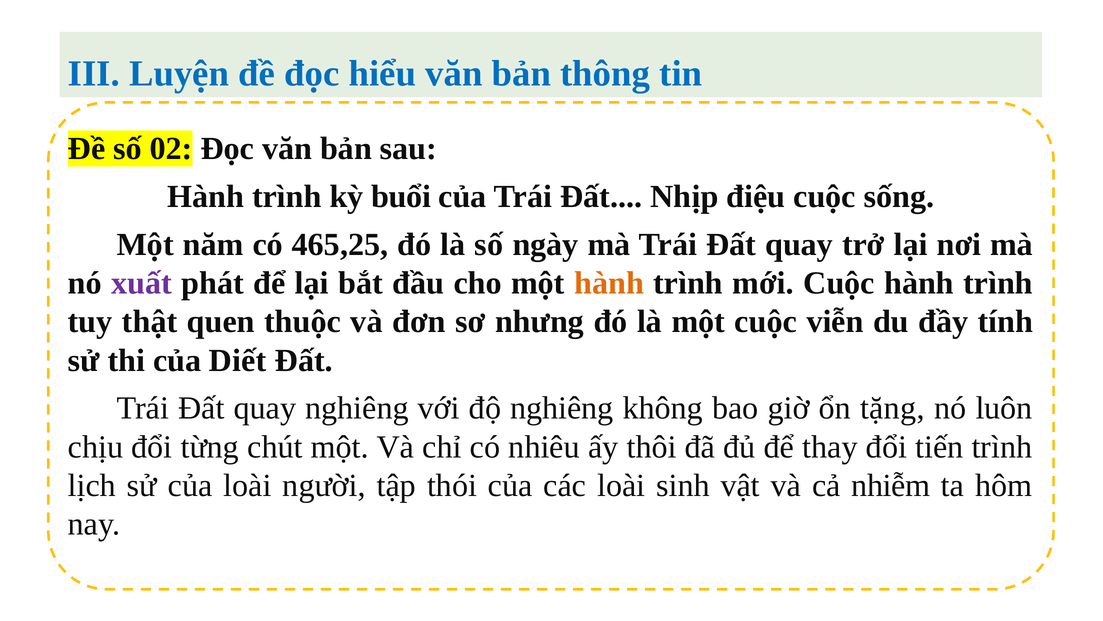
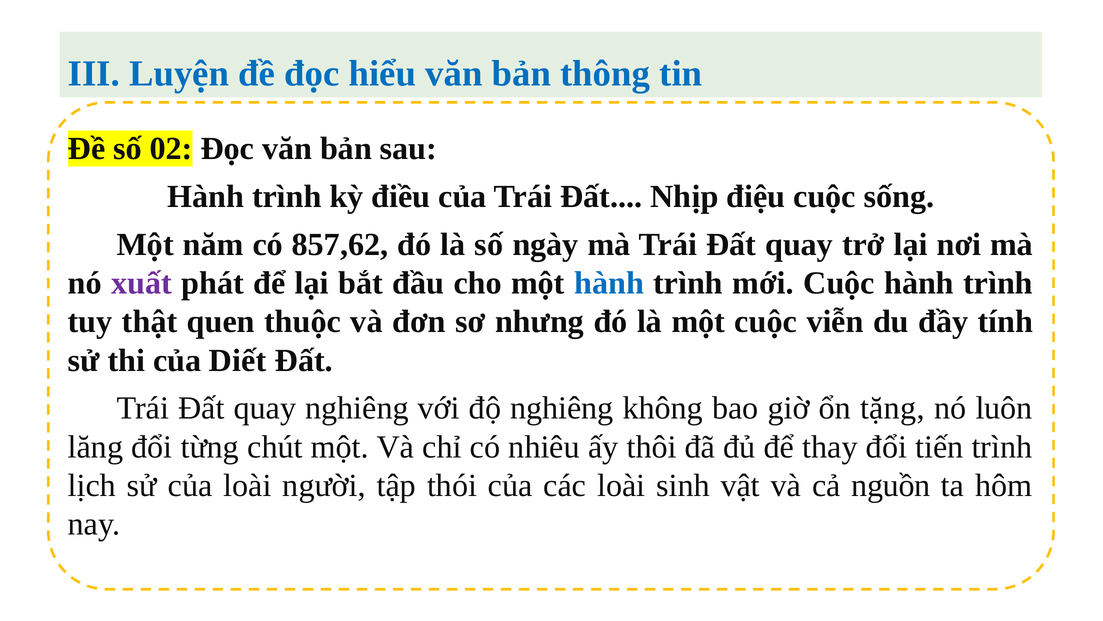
buổi: buổi -> điều (401, 196)
465,25: 465,25 -> 857,62 (340, 244)
hành colour: orange -> blue (609, 283)
chịu: chịu -> lăng (95, 447)
nhiễm: nhiễm -> nguồn (891, 485)
